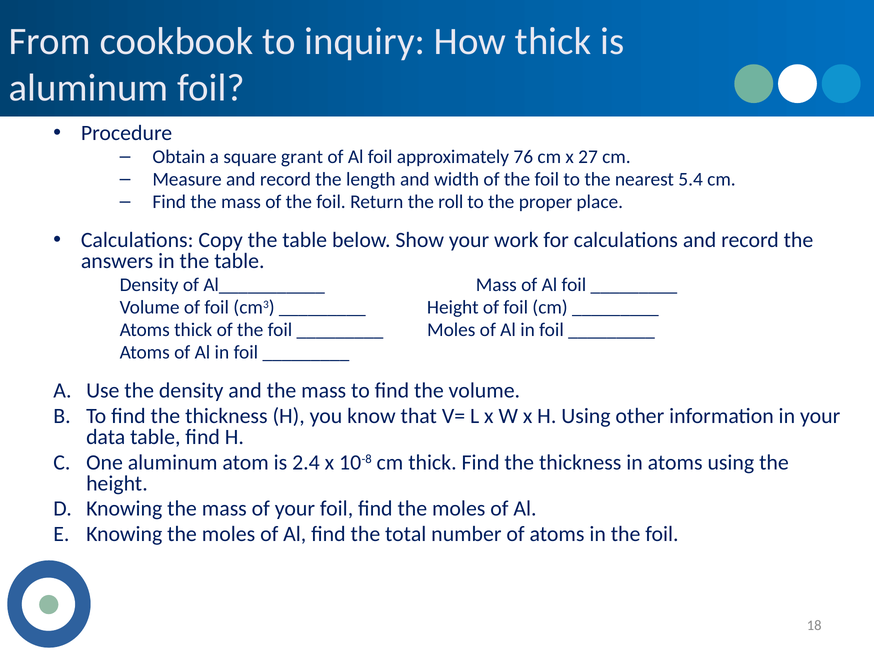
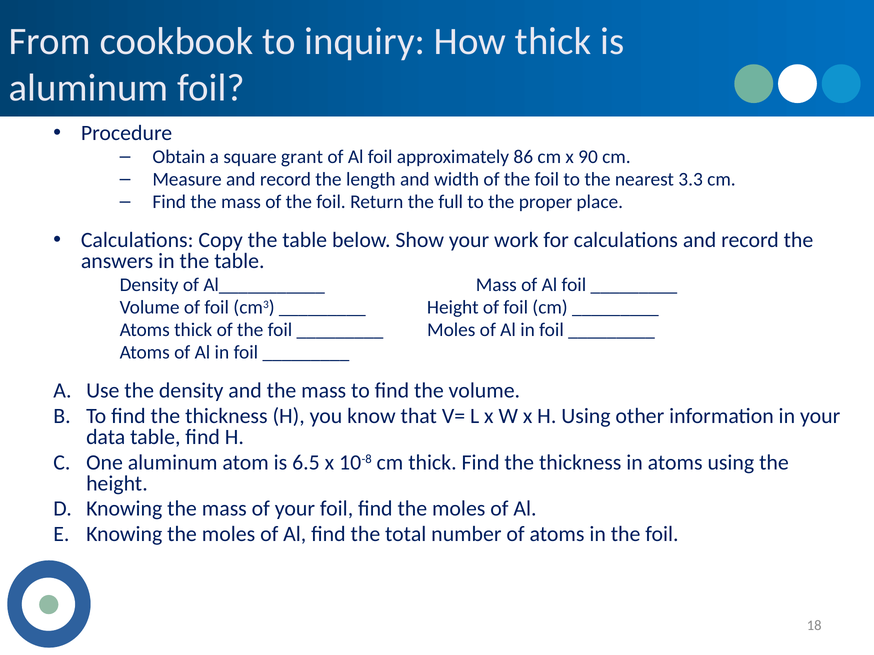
76: 76 -> 86 (523, 157)
27: 27 -> 90 (588, 157)
5.4: 5.4 -> 3.3 (691, 180)
roll: roll -> full (451, 202)
2.4: 2.4 -> 6.5 (306, 463)
